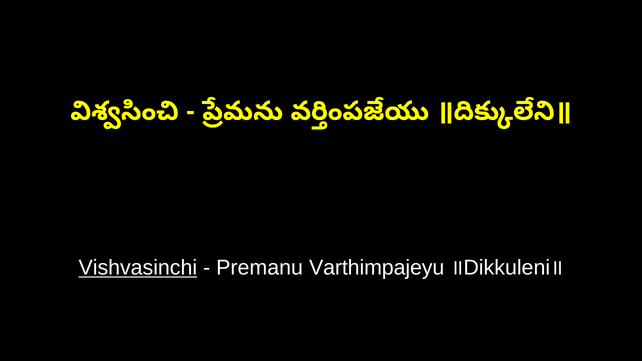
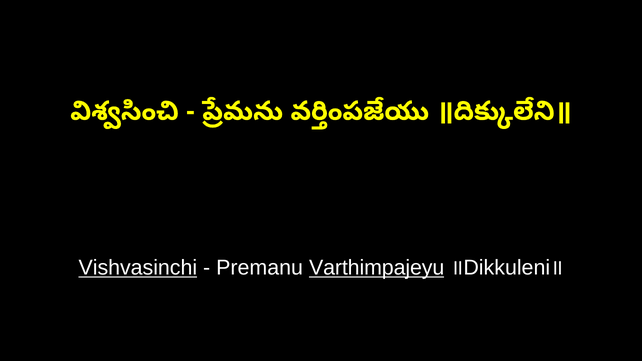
Varthimpajeyu underline: none -> present (377, 268)
